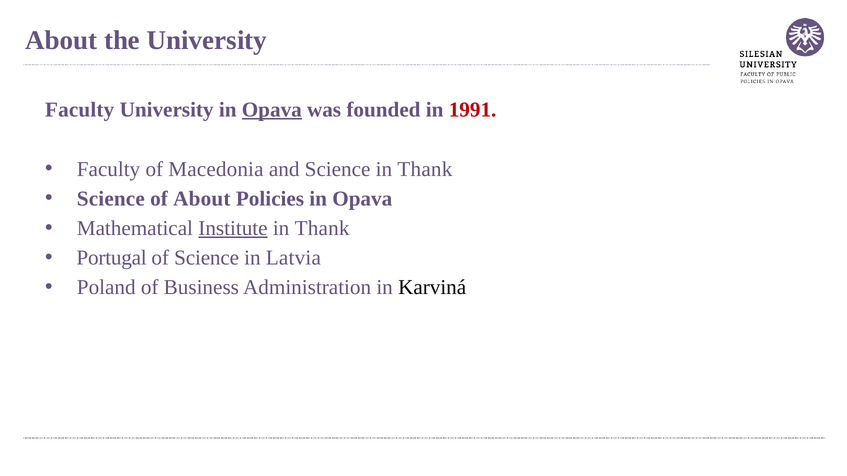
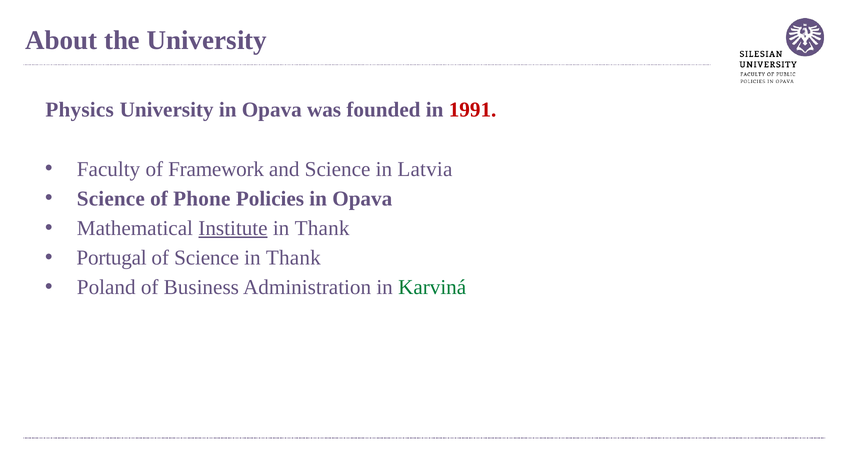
Faculty: Faculty -> Physics (80, 110)
Opava underline: present -> none (272, 110)
Macedonia: Macedonia -> Framework (216, 169)
Science in Thank: Thank -> Latvia (425, 169)
of About: About -> Phone (202, 199)
Latvia: Latvia -> Thank (293, 258)
Karviná colour: black -> green (432, 288)
